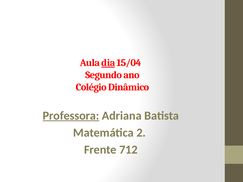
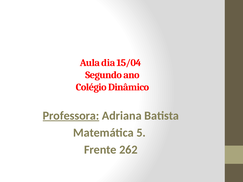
dia underline: present -> none (108, 63)
2: 2 -> 5 (141, 133)
712: 712 -> 262 (128, 150)
